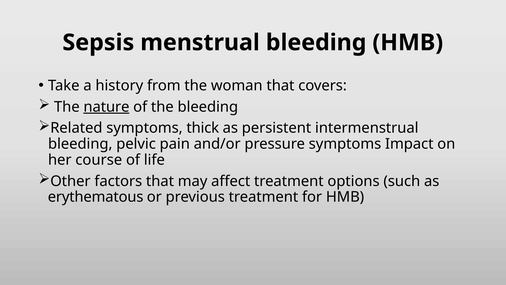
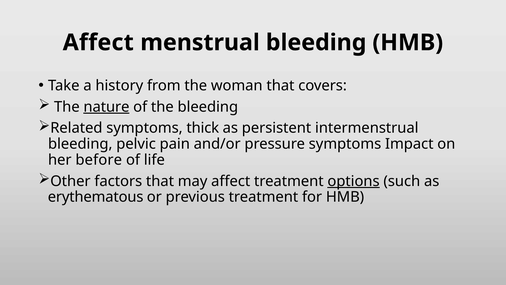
Sepsis: Sepsis -> Affect (98, 43)
course: course -> before (99, 160)
options underline: none -> present (354, 181)
